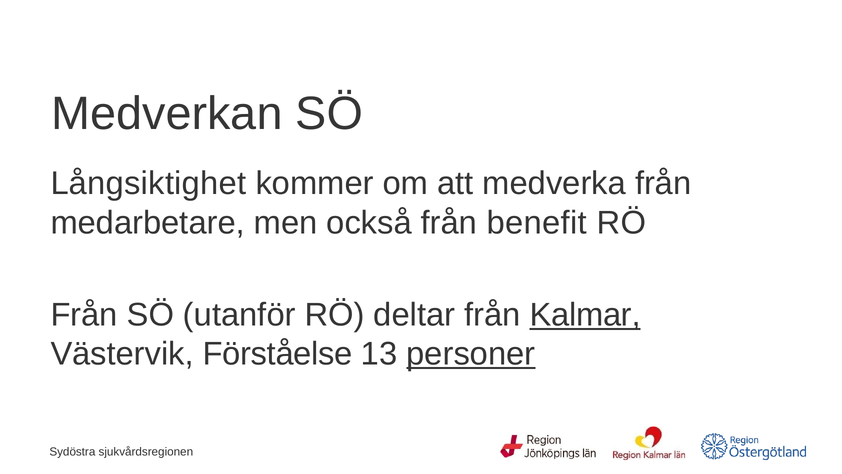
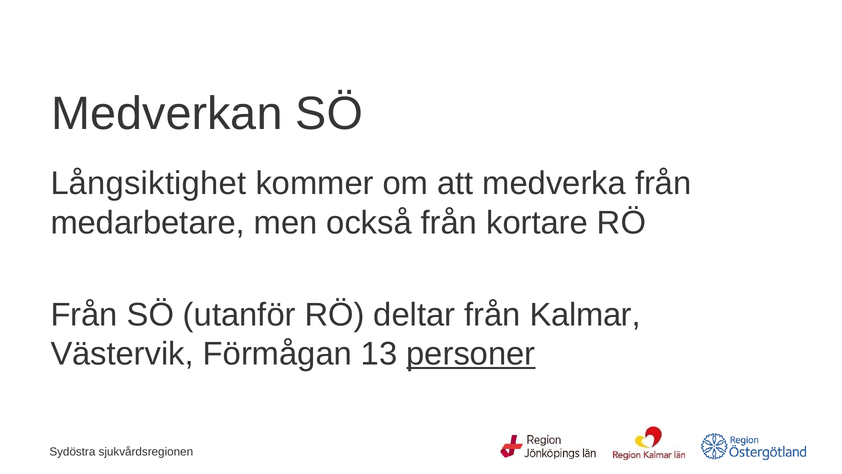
benefit: benefit -> kortare (537, 223)
Kalmar underline: present -> none (585, 314)
Förståelse: Förståelse -> Förmågan (277, 354)
